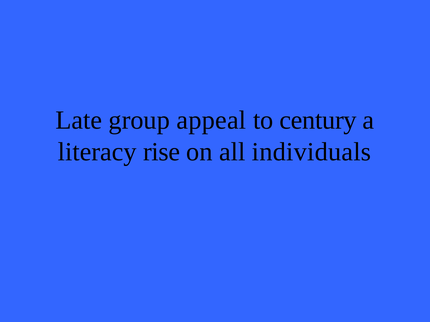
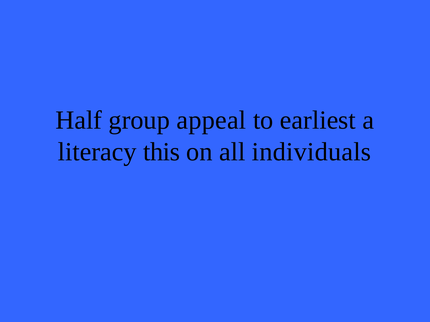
Late: Late -> Half (79, 120)
century: century -> earliest (318, 120)
rise: rise -> this (162, 152)
